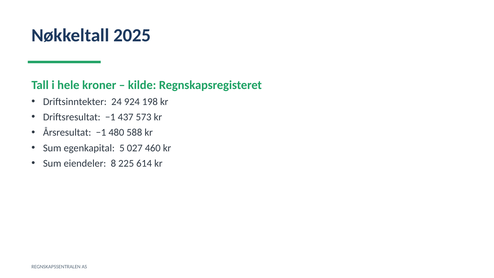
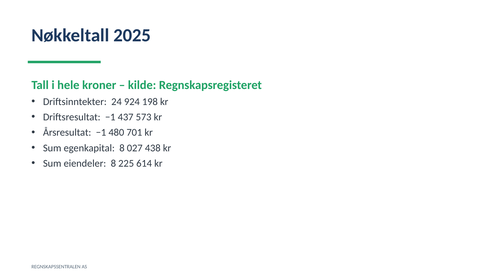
588: 588 -> 701 (134, 132)
egenkapital 5: 5 -> 8 (122, 148)
460: 460 -> 438 (153, 148)
